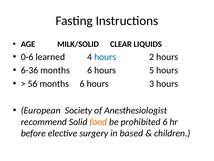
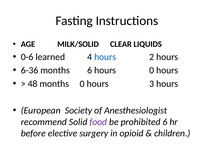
hours 5: 5 -> 0 (152, 70)
56: 56 -> 48 (33, 83)
6: 6 -> 0 (82, 83)
food colour: orange -> purple (98, 121)
based: based -> opioid (132, 133)
